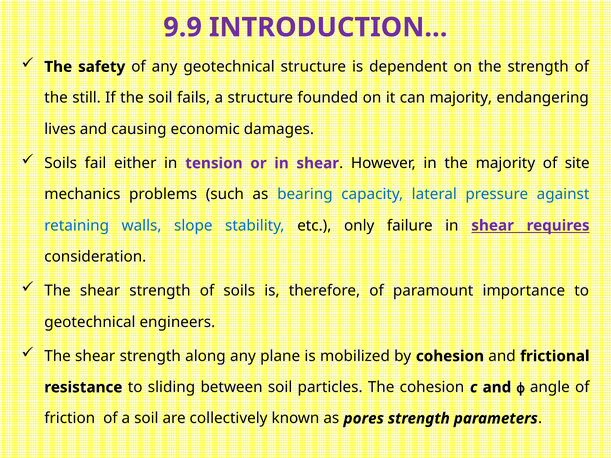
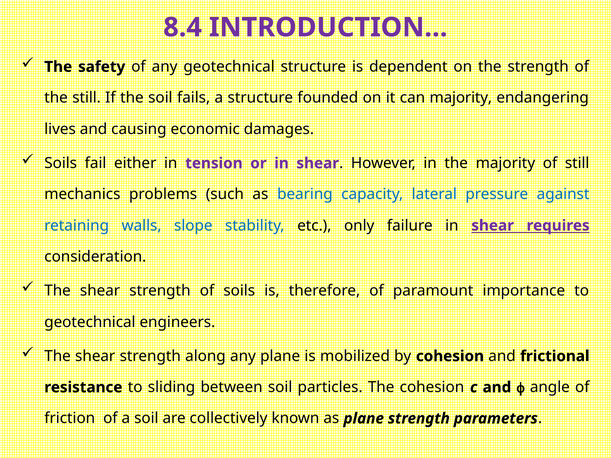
9.9: 9.9 -> 8.4 (183, 27)
of site: site -> still (577, 163)
as pores: pores -> plane (364, 419)
